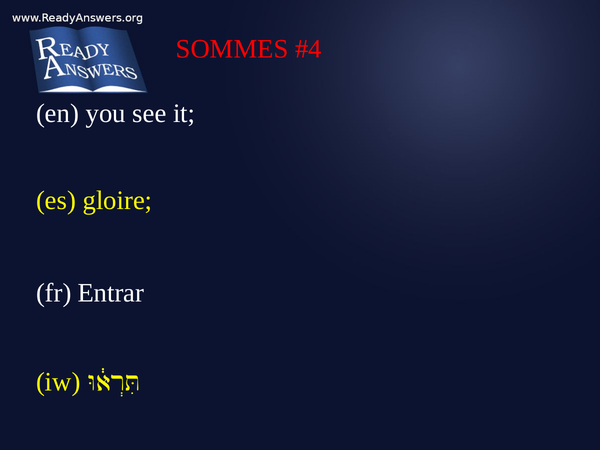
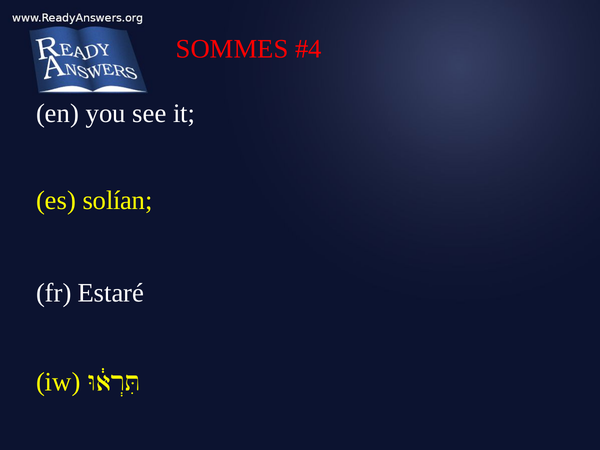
gloire: gloire -> solían (118, 200)
Entrar: Entrar -> Estaré (111, 293)
